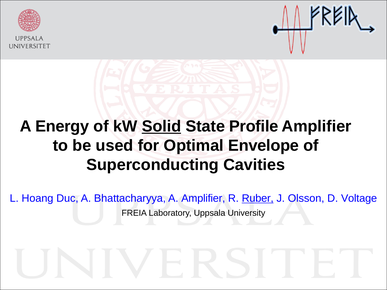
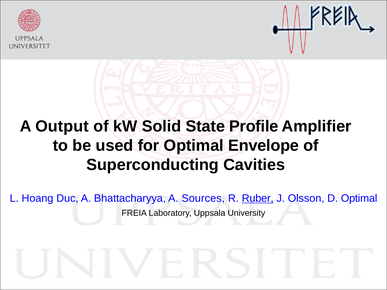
Energy: Energy -> Output (62, 126)
Solid underline: present -> none (161, 126)
A Amplifier: Amplifier -> Sources (203, 199)
D Voltage: Voltage -> Optimal (359, 199)
